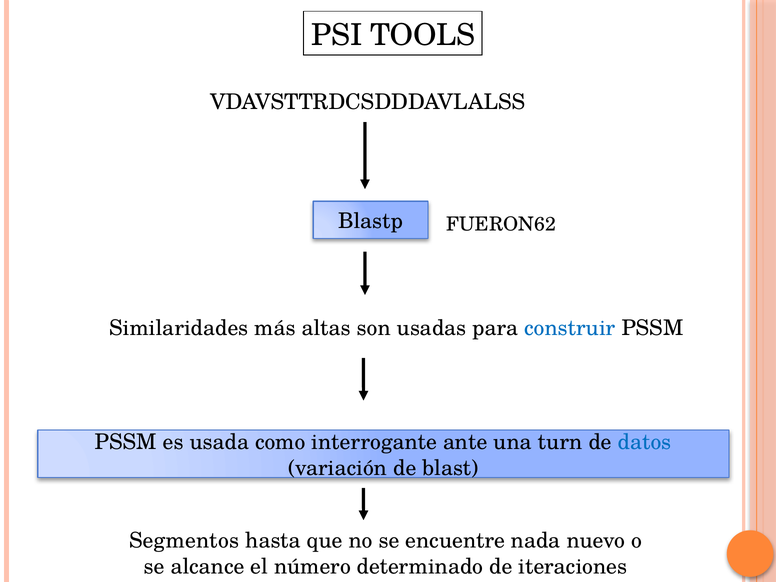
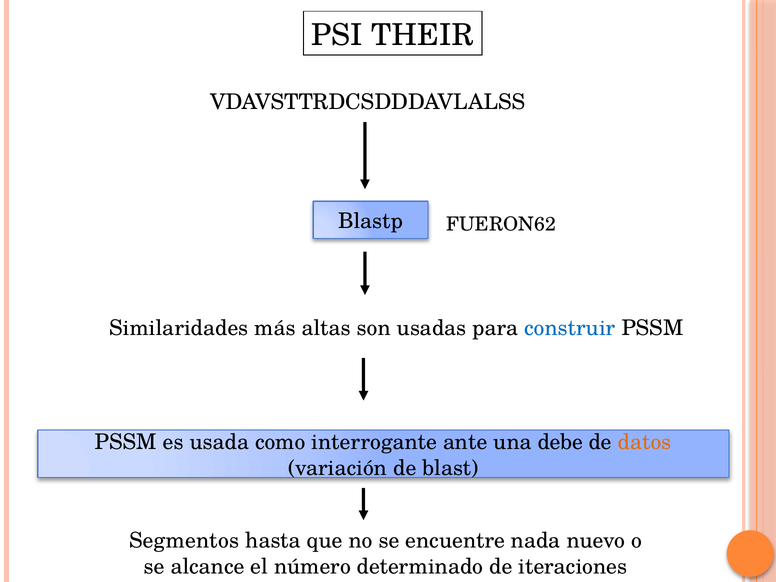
TOOLS: TOOLS -> THEIR (422, 35)
turn: turn -> debe (560, 442)
datos colour: blue -> orange (645, 442)
